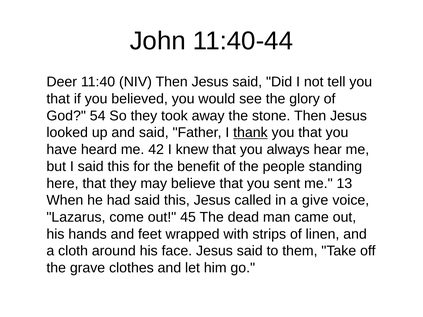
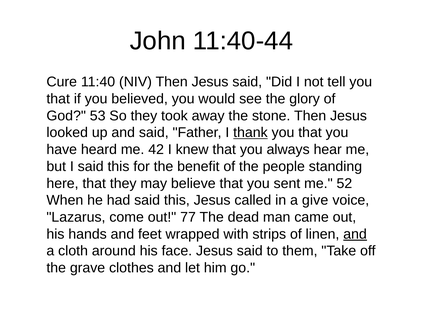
Deer: Deer -> Cure (62, 82)
54: 54 -> 53 (98, 116)
13: 13 -> 52 (344, 184)
45: 45 -> 77 (188, 217)
and underline: none -> present (355, 234)
